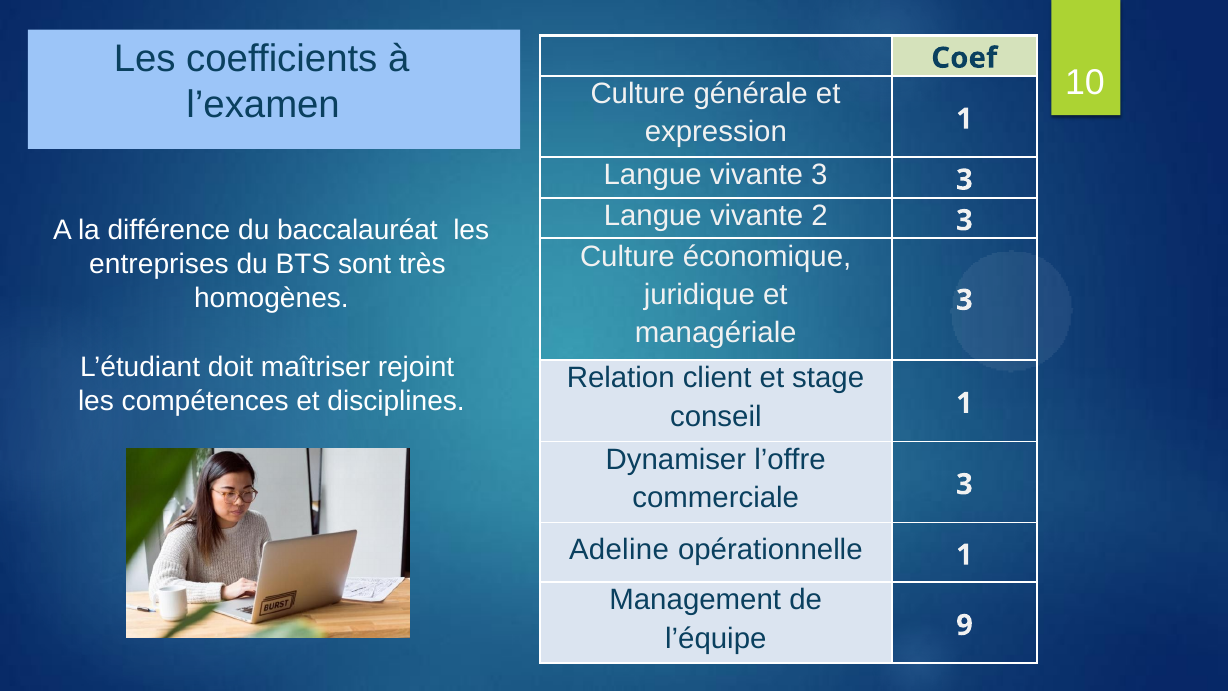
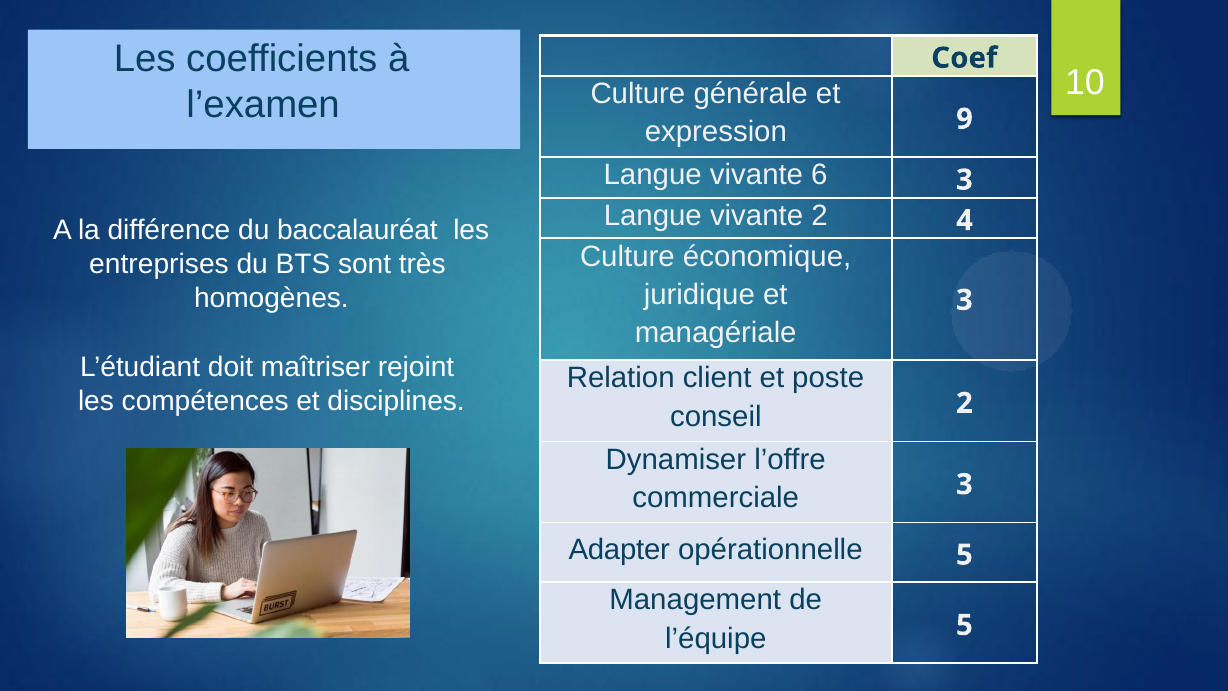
expression 1: 1 -> 9 (964, 119)
vivante 3: 3 -> 6 (819, 175)
2 3: 3 -> 4 (964, 220)
stage: stage -> poste (828, 378)
conseil 1: 1 -> 2 (964, 403)
Adeline: Adeline -> Adapter (619, 550)
opérationnelle 1: 1 -> 5 (964, 555)
l’équipe 9: 9 -> 5 (964, 625)
